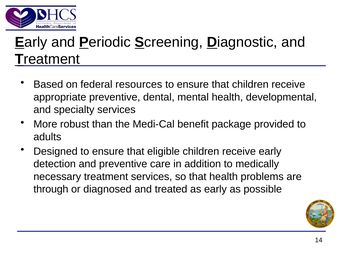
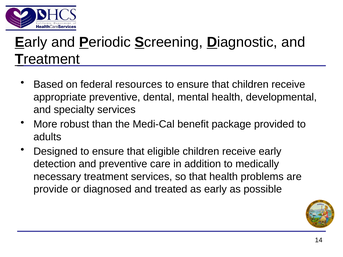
through: through -> provide (51, 189)
